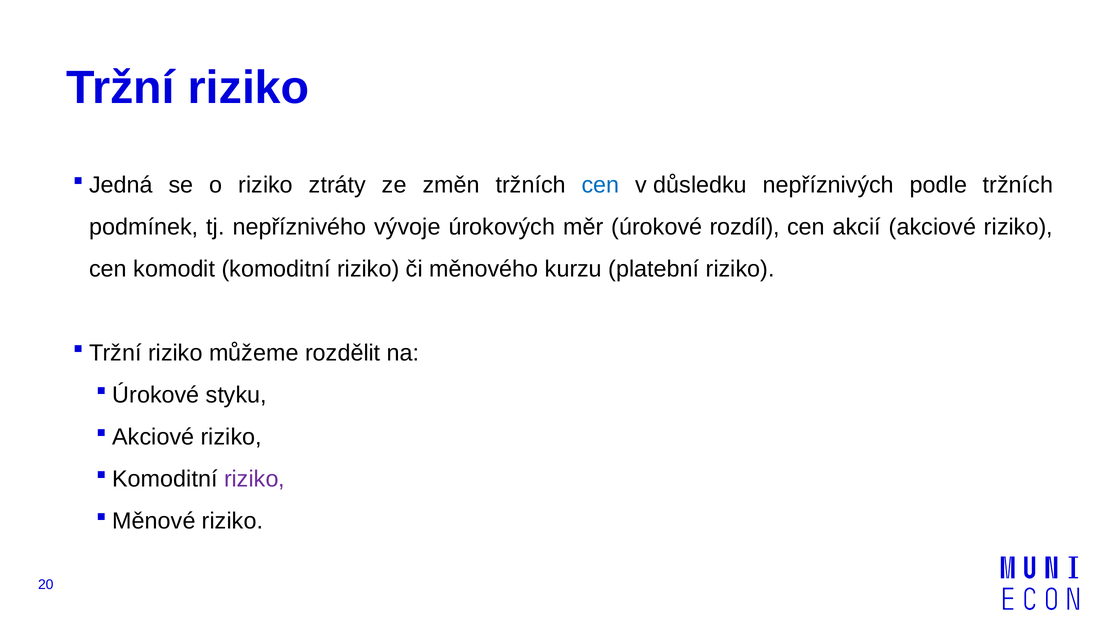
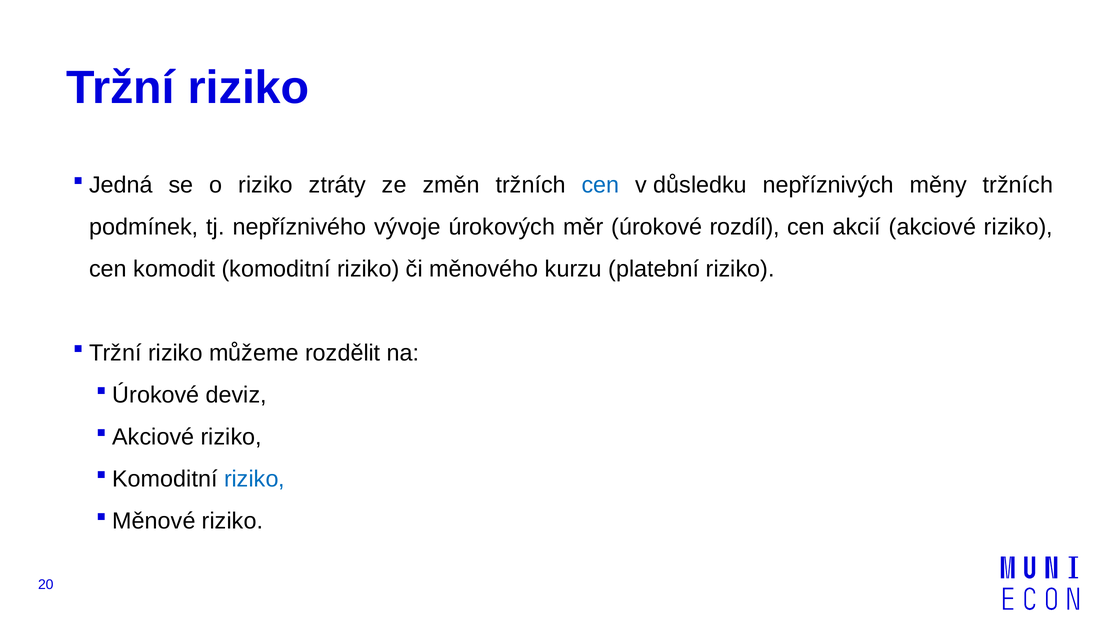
podle: podle -> měny (938, 185)
styku: styku -> deviz (236, 395)
riziko colour: purple -> blue (254, 479)
